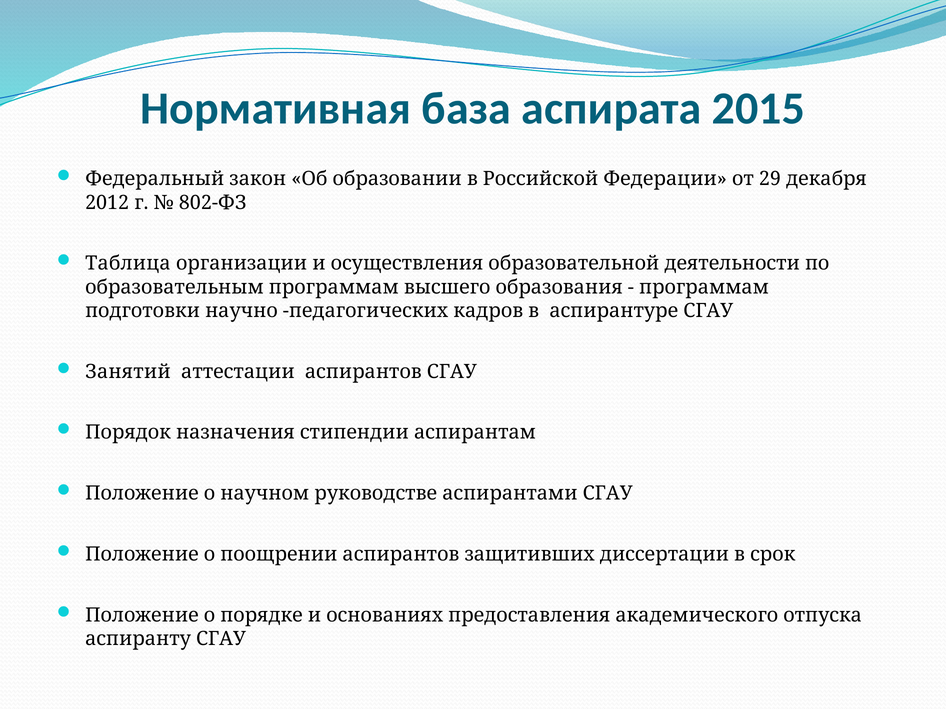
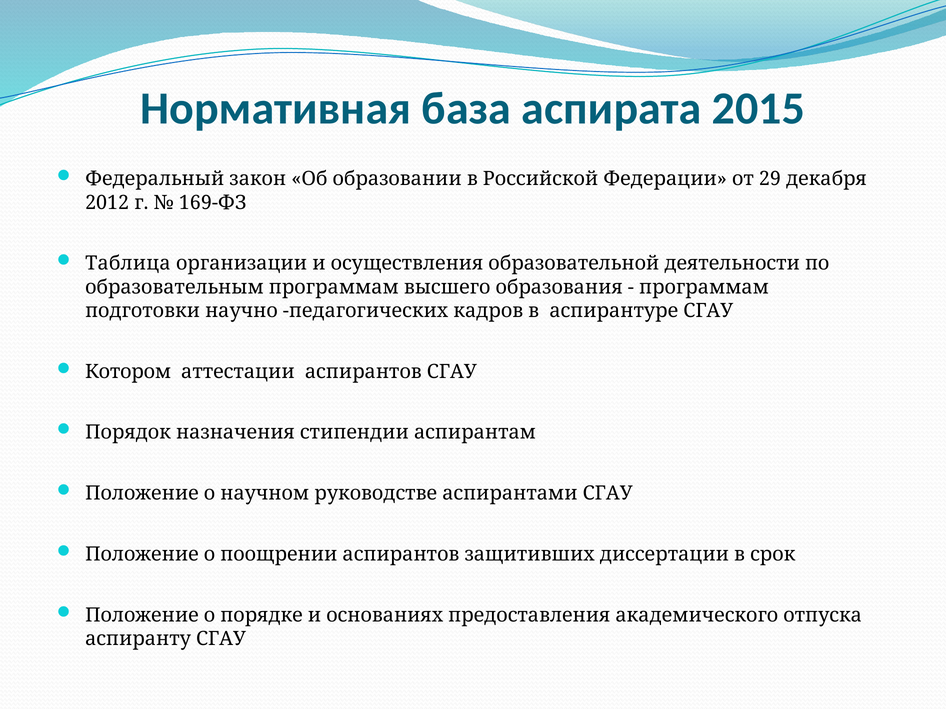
802-ФЗ: 802-ФЗ -> 169-ФЗ (213, 203)
Занятий: Занятий -> Котором (128, 372)
